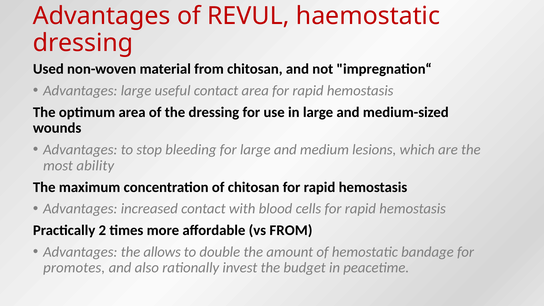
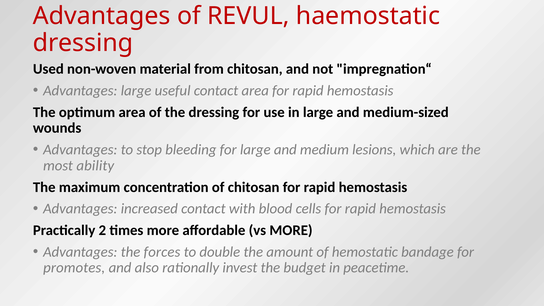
vs FROM: FROM -> MORE (291, 230)
allows: allows -> forces (162, 252)
